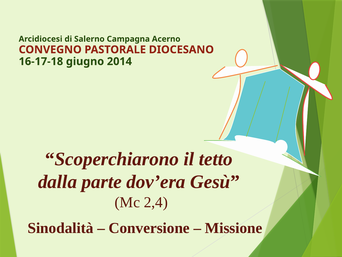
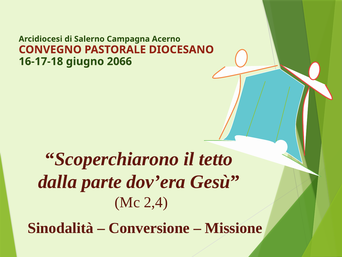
2014: 2014 -> 2066 (119, 61)
